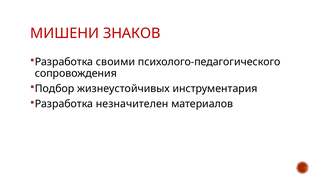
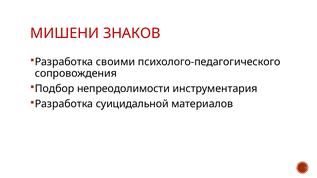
жизнеустойчивых: жизнеустойчивых -> непреодолимости (123, 89)
незначителен: незначителен -> суицидальной (132, 104)
